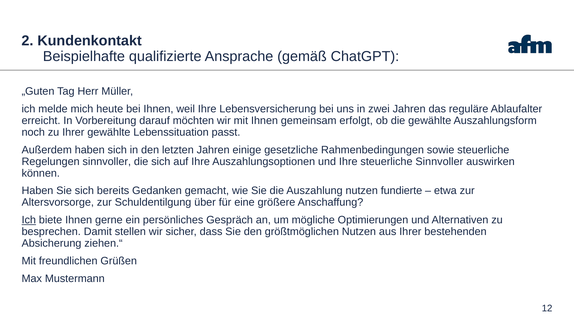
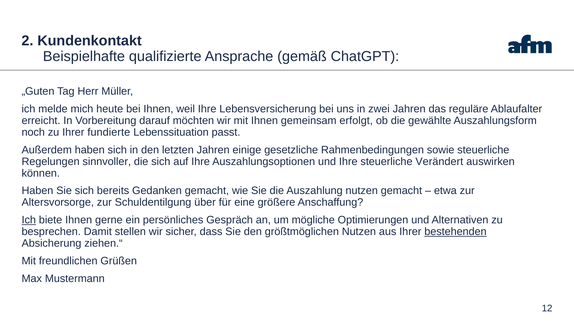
Ihrer gewählte: gewählte -> fundierte (109, 132)
steuerliche Sinnvoller: Sinnvoller -> Verändert (439, 161)
nutzen fundierte: fundierte -> gemacht (401, 191)
bestehenden underline: none -> present (455, 232)
